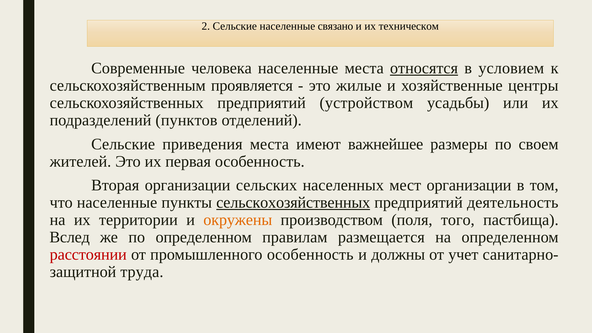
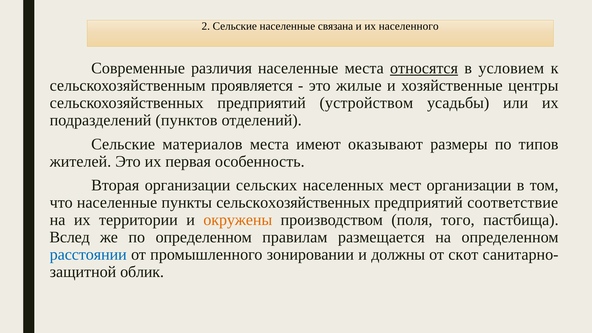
связано: связано -> связана (335, 26)
техническом: техническом -> населенного (409, 26)
человека: человека -> различия (222, 68)
приведения: приведения -> материалов (202, 144)
важнейшее: важнейшее -> оказывают (385, 144)
своем: своем -> типов (539, 144)
сельскохозяйственных underline: present -> none (293, 203)
деятельность: деятельность -> соответствие (513, 203)
расстоянии colour: red -> blue (88, 255)
промышленного особенность: особенность -> зонировании (310, 255)
учет: учет -> скот (463, 255)
труда: труда -> облик (142, 272)
